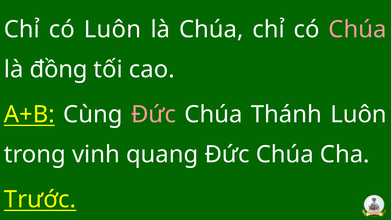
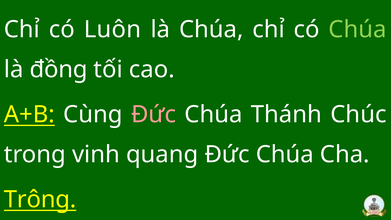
Chúa colour: pink -> light green (358, 29)
Thánh Luôn: Luôn -> Chúc (358, 114)
Trước: Trước -> Trông (40, 199)
